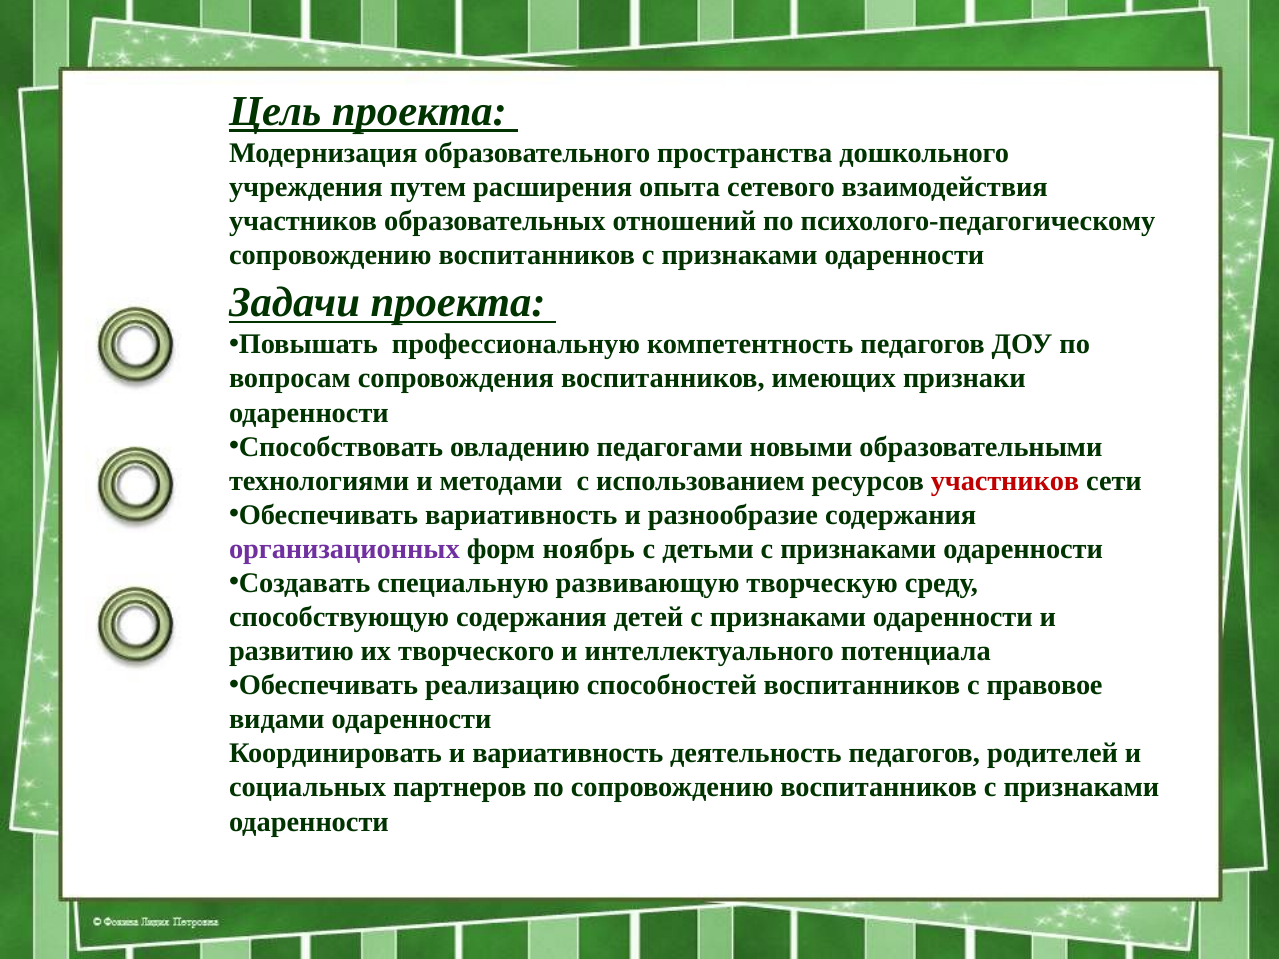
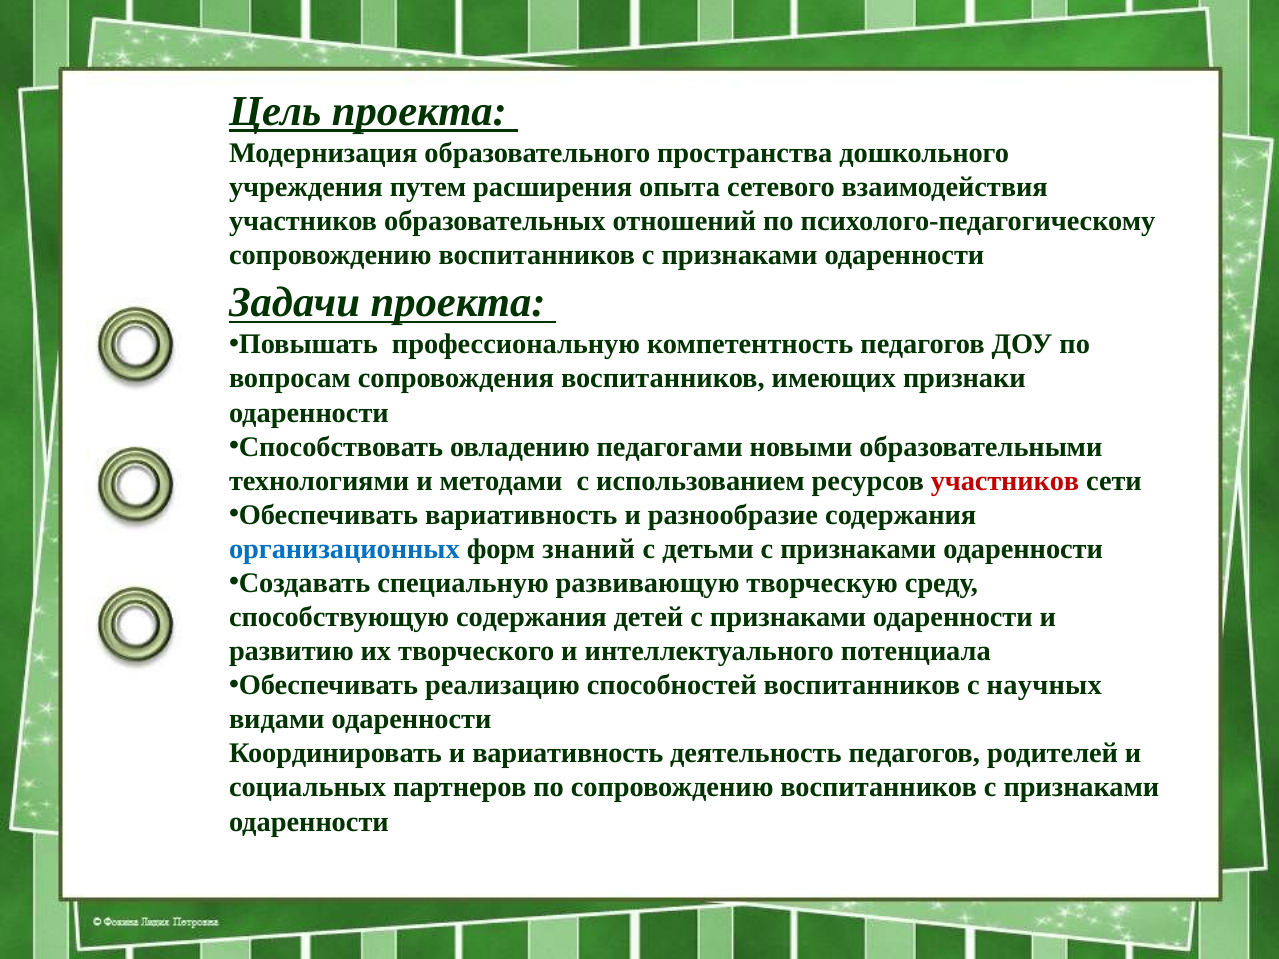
организационных colour: purple -> blue (344, 549)
ноябрь: ноябрь -> знаний (589, 549)
правовое: правовое -> научных (1044, 686)
